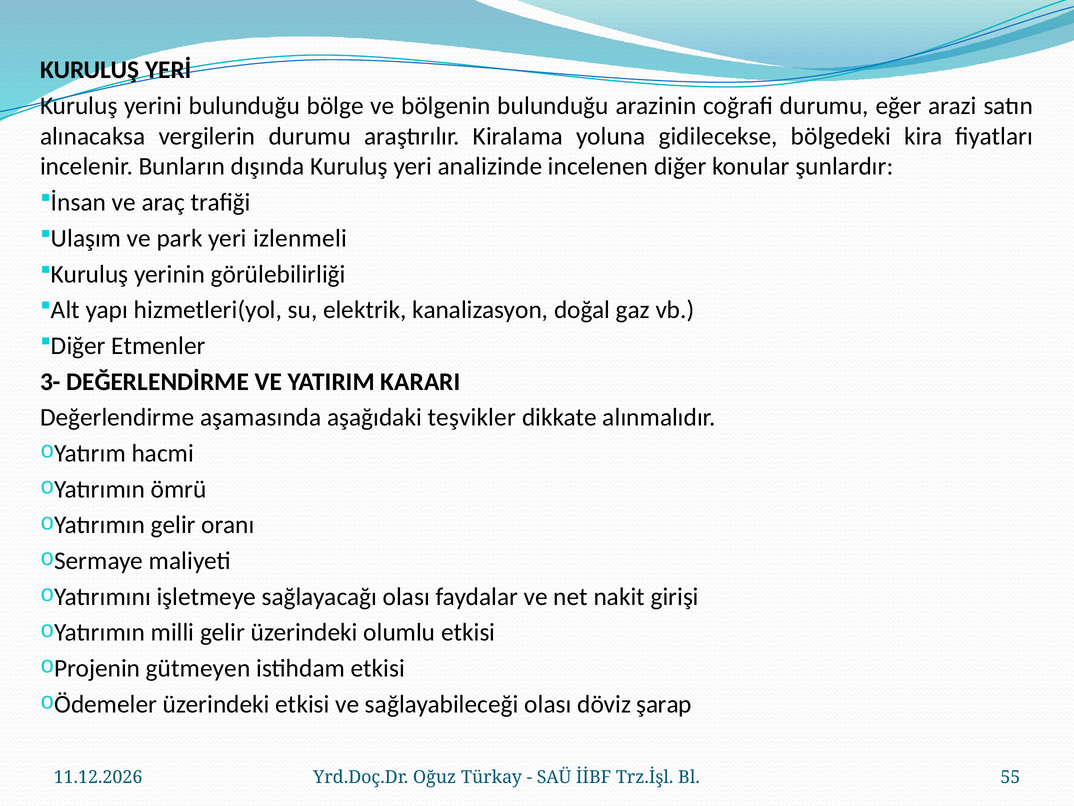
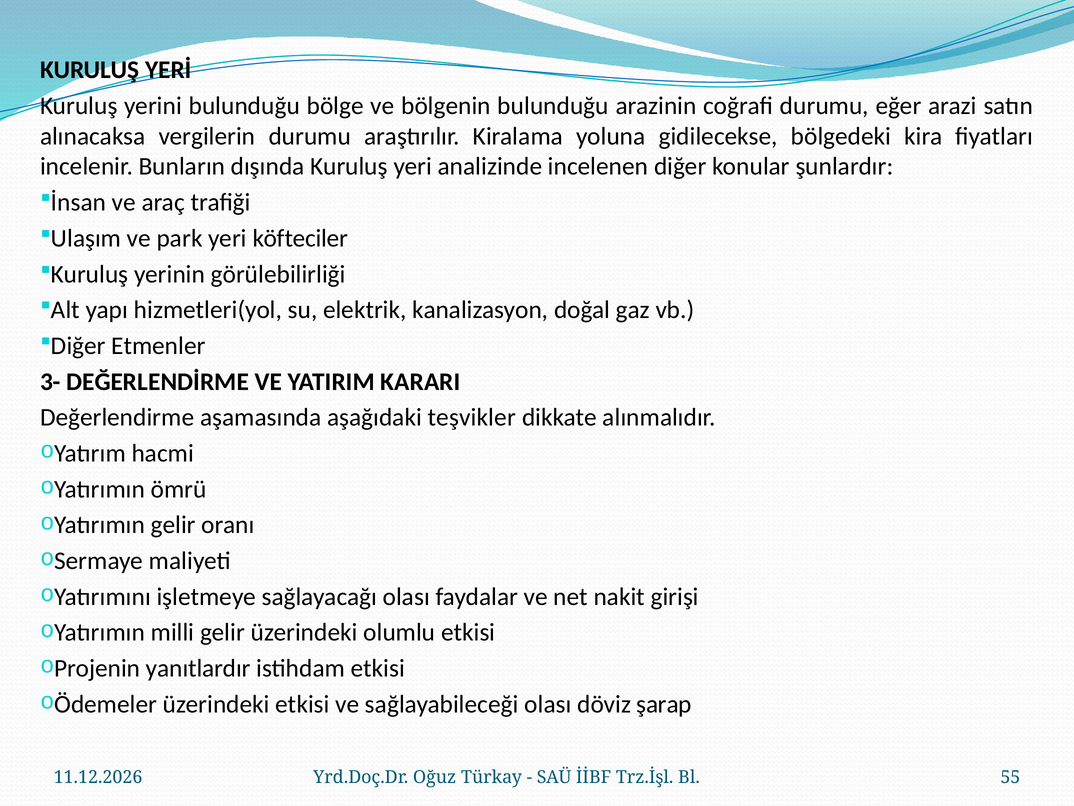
izlenmeli: izlenmeli -> köfteciler (300, 238)
gütmeyen: gütmeyen -> yanıtlardır (198, 668)
